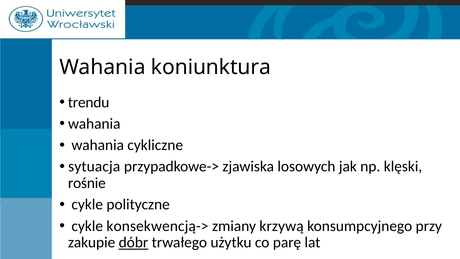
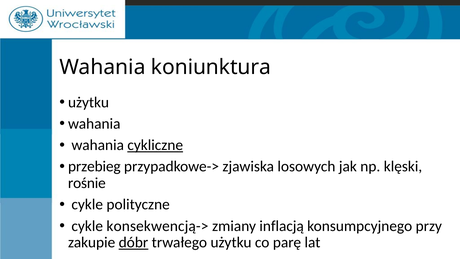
trendu: trendu -> użytku (89, 102)
cykliczne underline: none -> present (155, 145)
sytuacja: sytuacja -> przebieg (94, 166)
krzywą: krzywą -> inflacją (282, 226)
